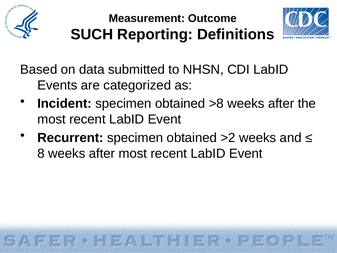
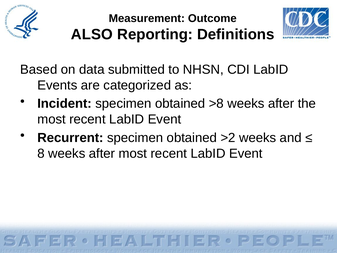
SUCH: SUCH -> ALSO (92, 34)
